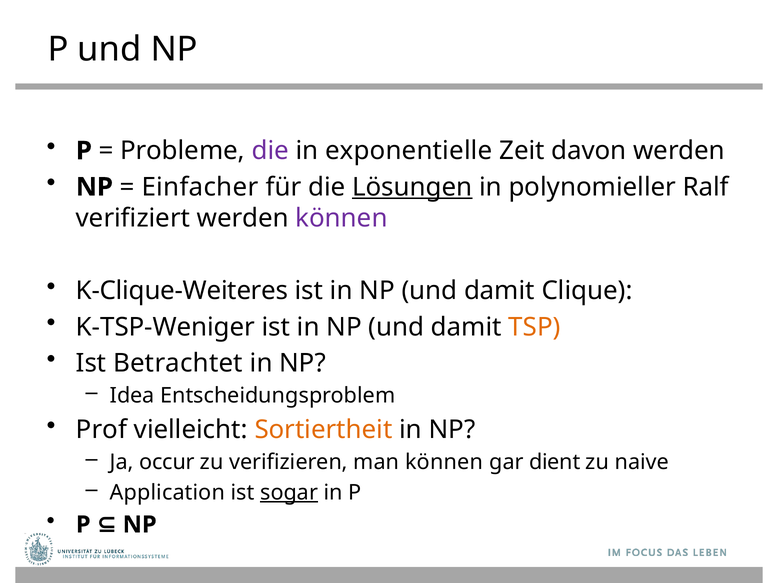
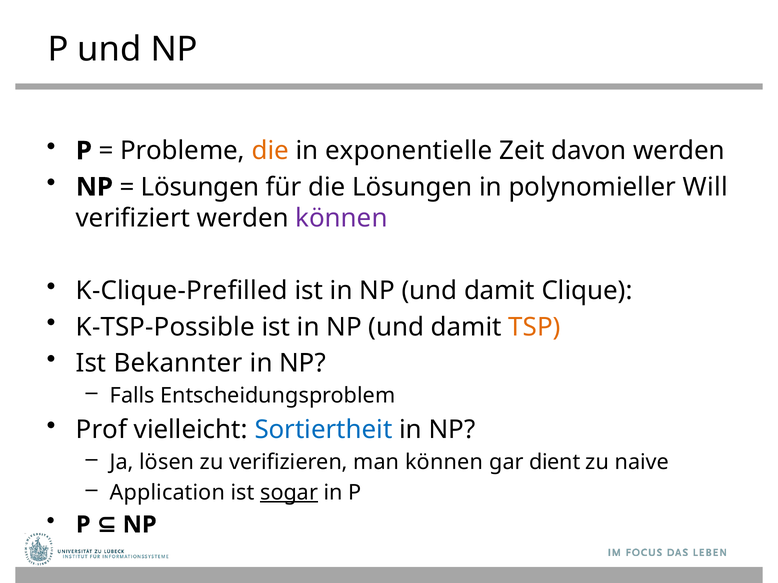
die colour: purple -> orange (270, 151)
Einfacher: Einfacher -> Lösungen (200, 187)
Lösungen underline: present -> none (412, 187)
Ralf: Ralf -> Will (705, 187)
K-Clique-Weiteres: K-Clique-Weiteres -> K-Clique-Prefilled (182, 291)
K-TSP-Weniger: K-TSP-Weniger -> K-TSP-Possible (165, 327)
Betrachtet: Betrachtet -> Bekannter (178, 364)
Idea: Idea -> Falls (132, 396)
Sortiertheit colour: orange -> blue (324, 430)
occur: occur -> lösen (167, 463)
